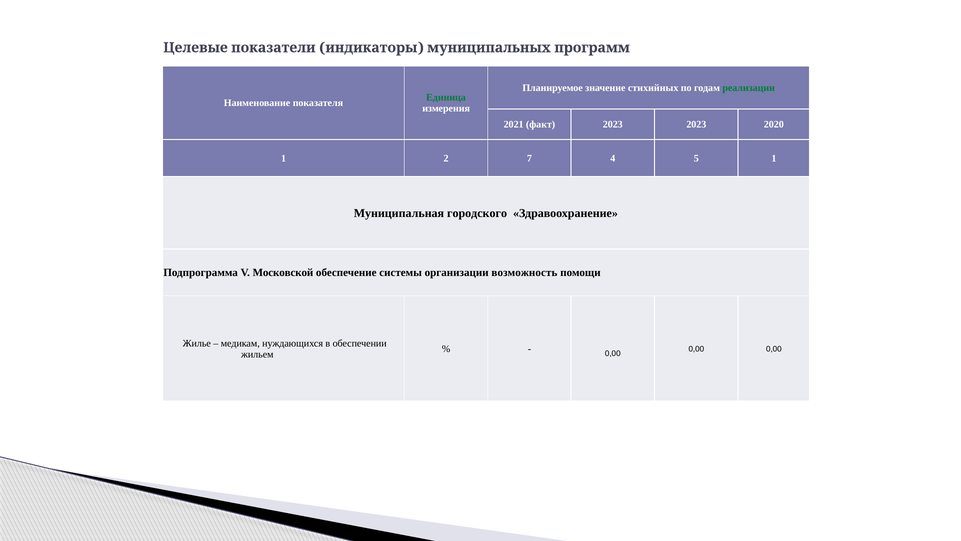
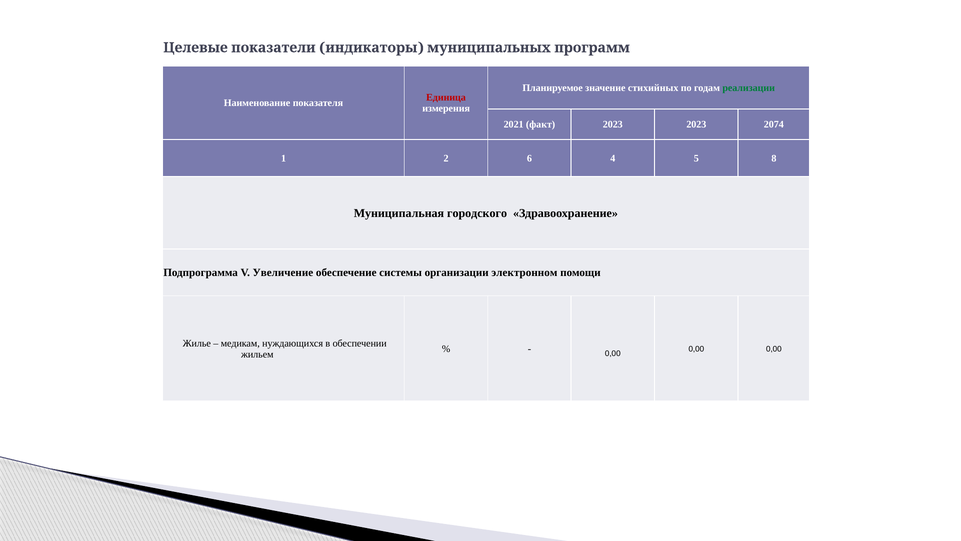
Единица colour: green -> red (446, 98)
2020: 2020 -> 2074 (774, 124)
7: 7 -> 6 (529, 158)
5 1: 1 -> 8 (774, 158)
Московской: Московской -> Увеличение (283, 273)
возможность: возможность -> электронном (524, 273)
